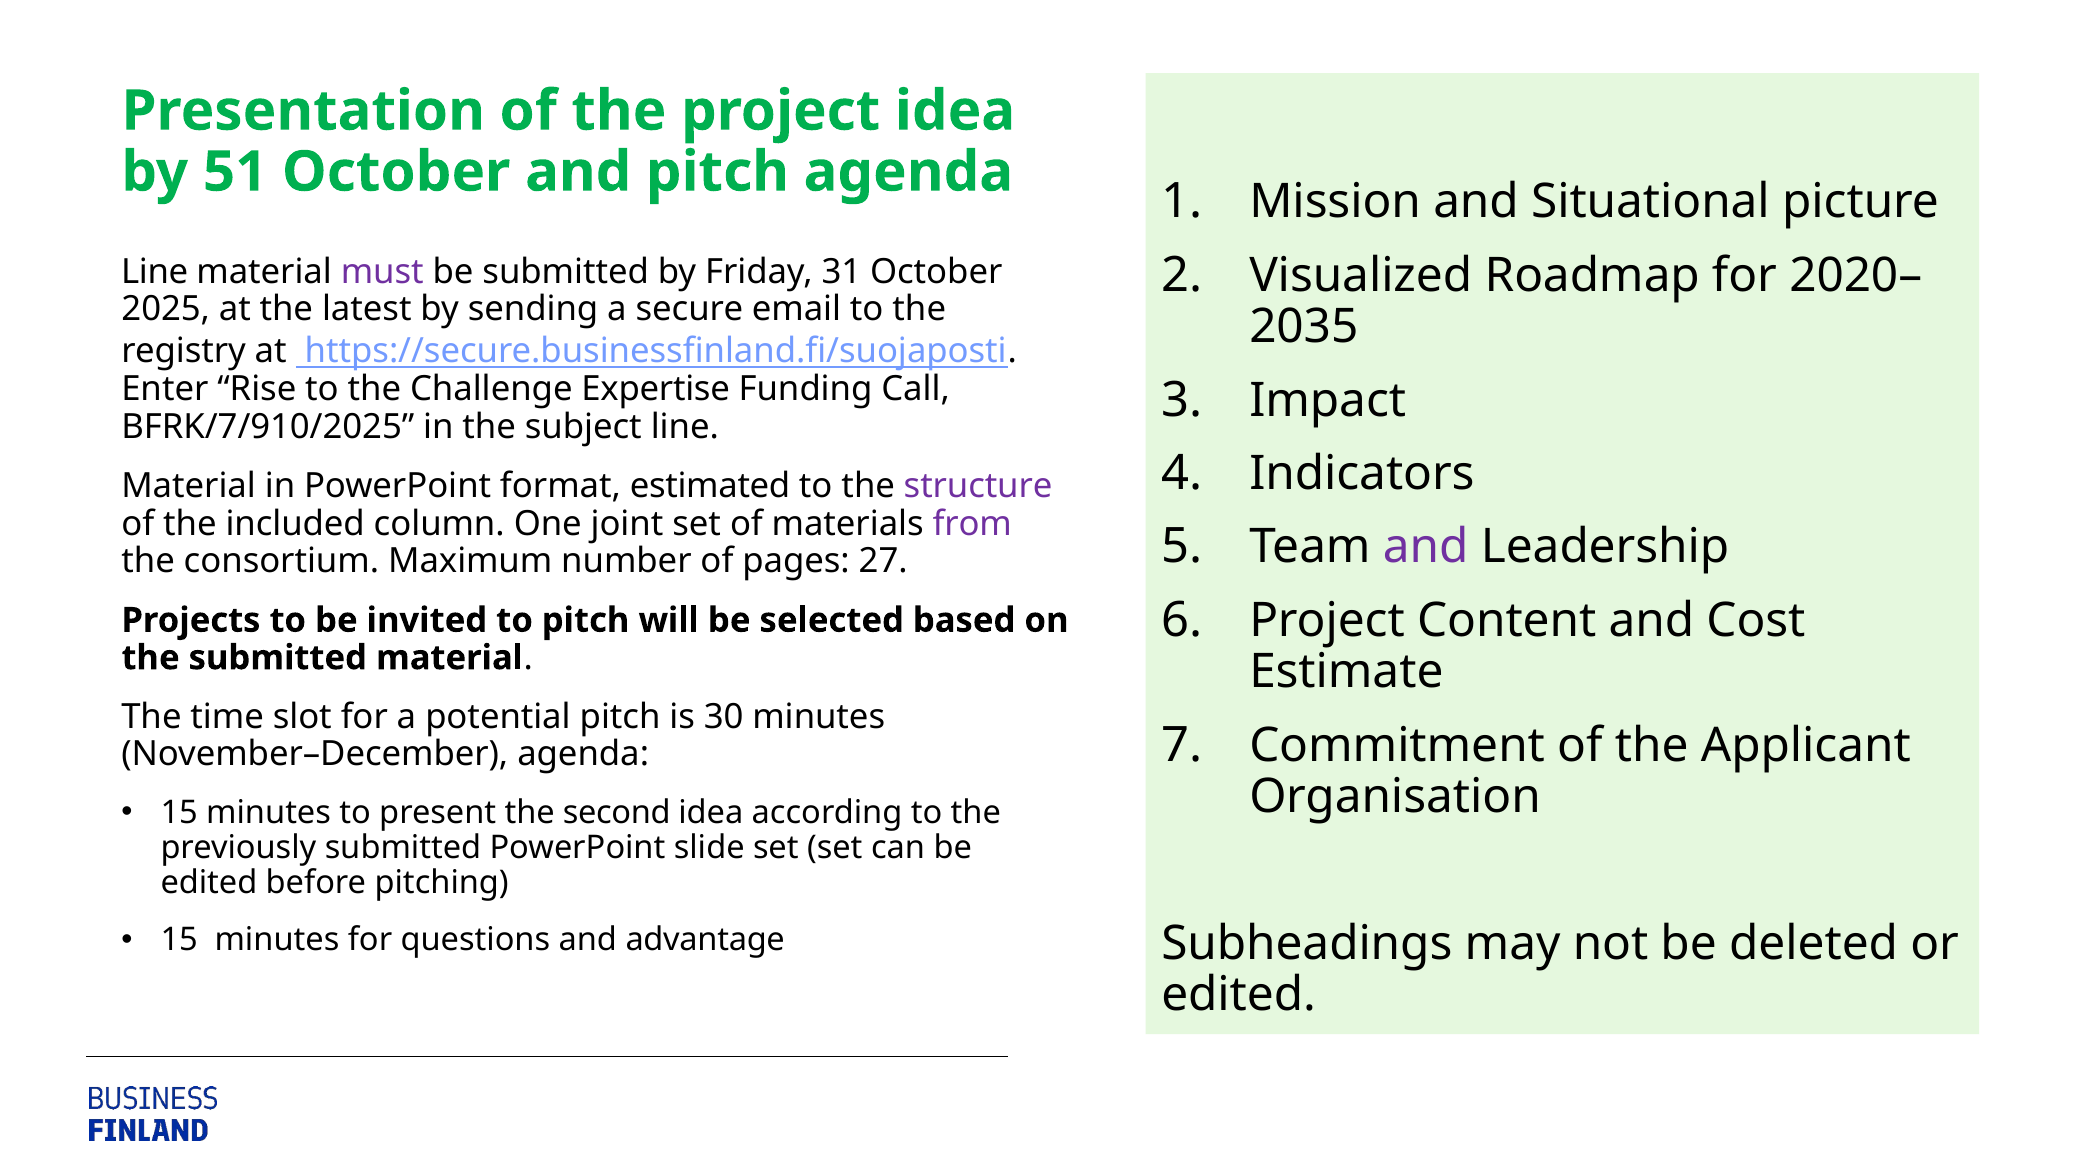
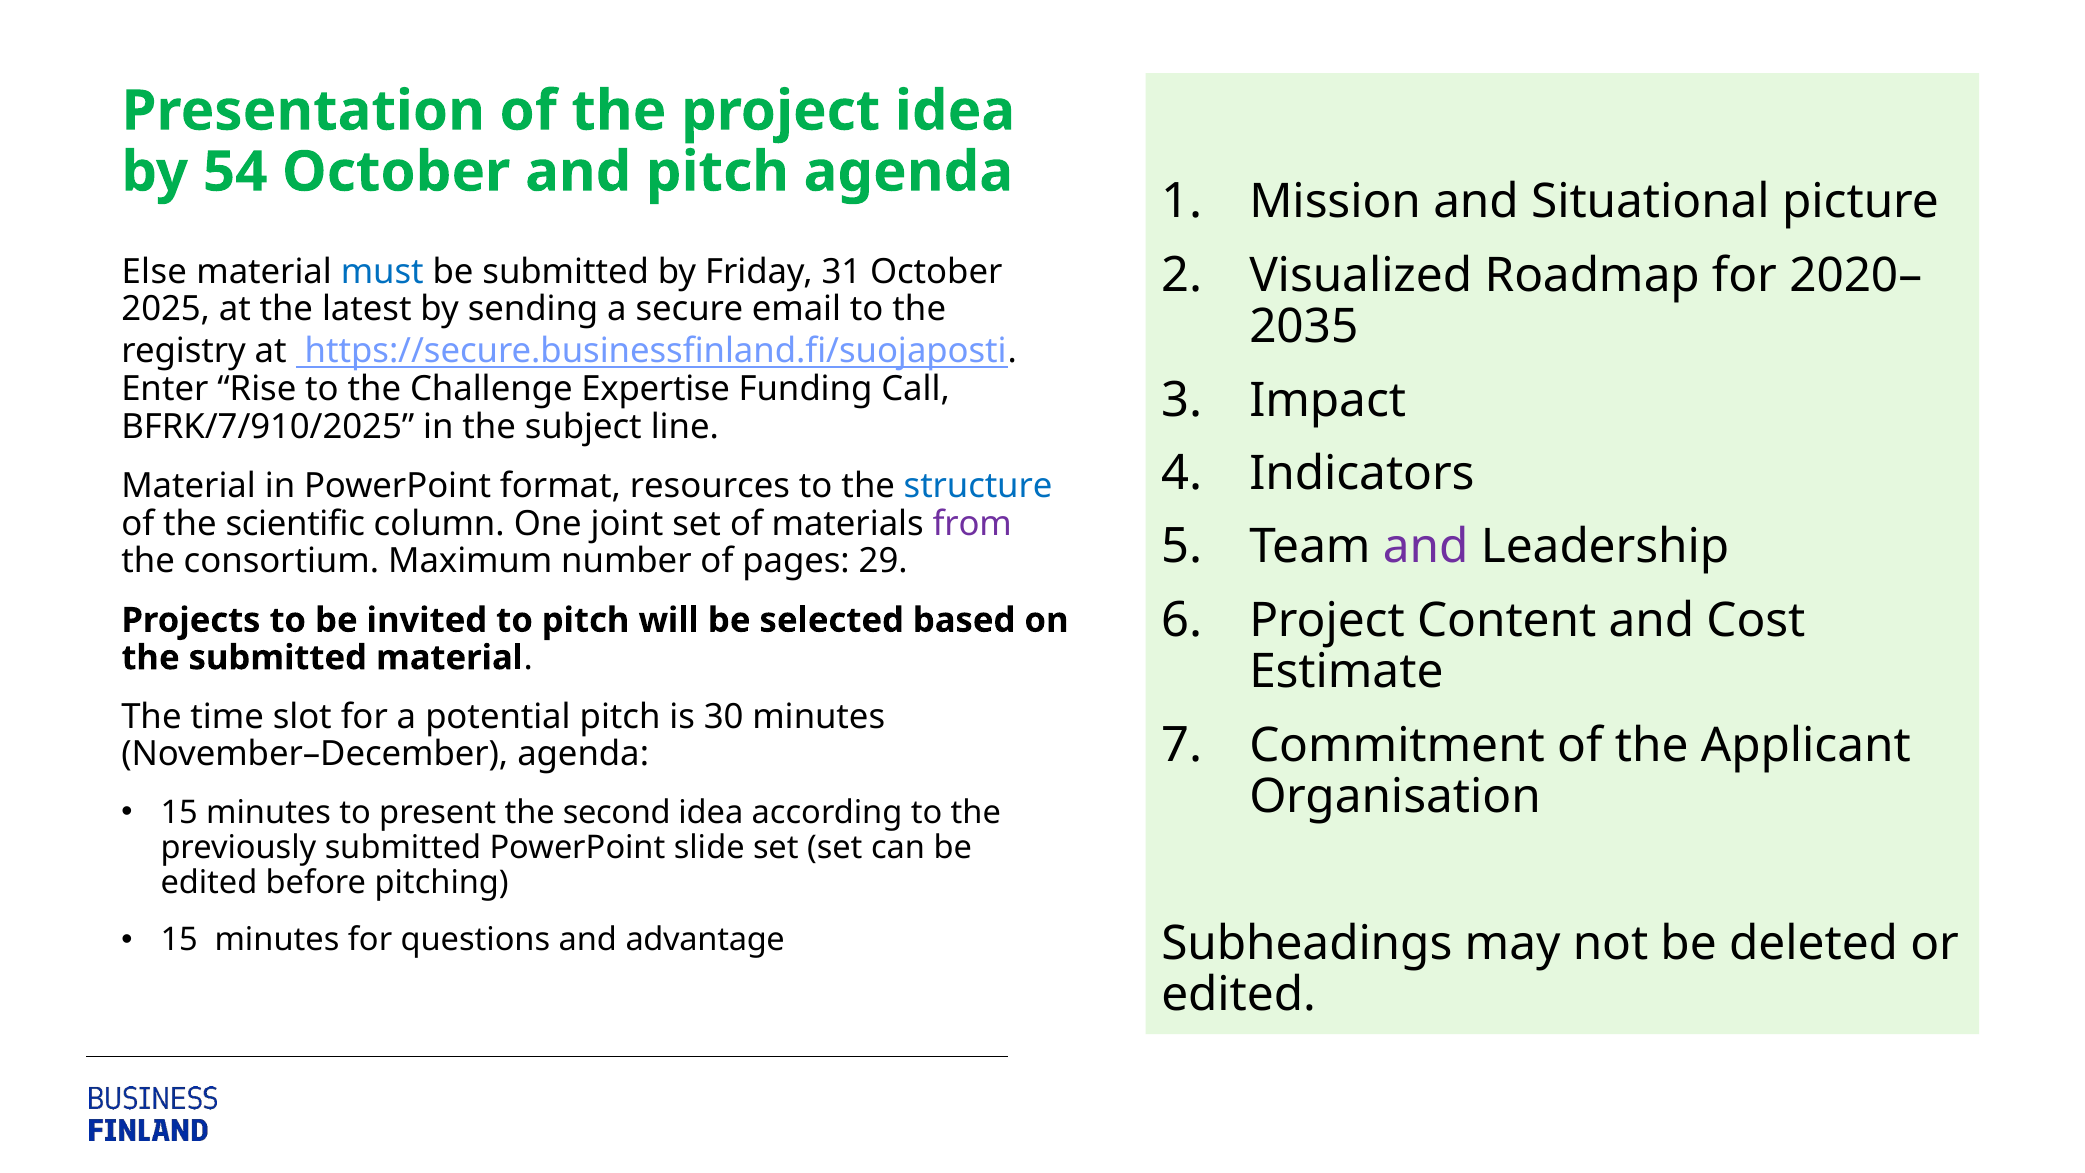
51: 51 -> 54 (235, 172)
Line: Line -> Else (154, 272)
must colour: purple -> blue (382, 272)
estimated: estimated -> resources (710, 486)
structure colour: purple -> blue (978, 486)
included: included -> scientific (295, 523)
27: 27 -> 29 (883, 561)
